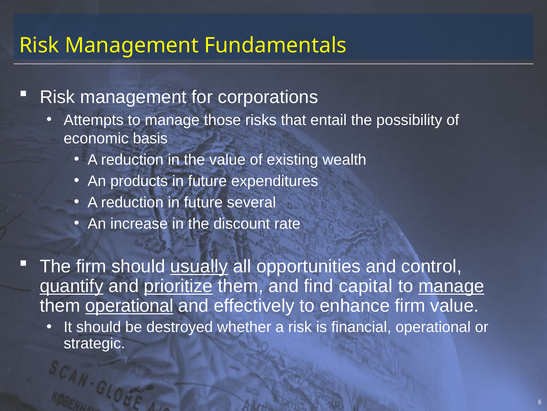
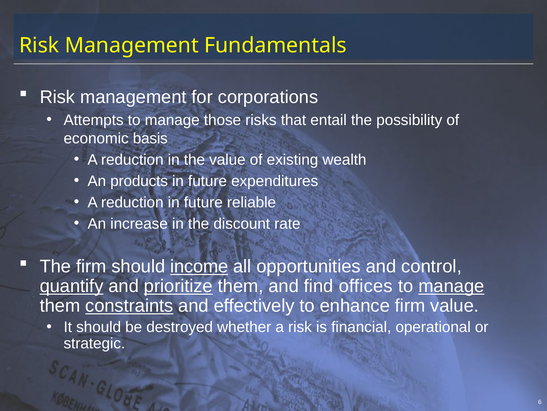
several: several -> reliable (252, 202)
usually: usually -> income (199, 266)
capital: capital -> offices (366, 286)
them operational: operational -> constraints (129, 305)
